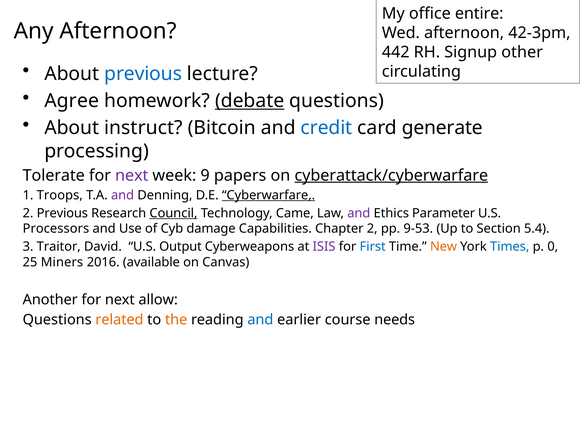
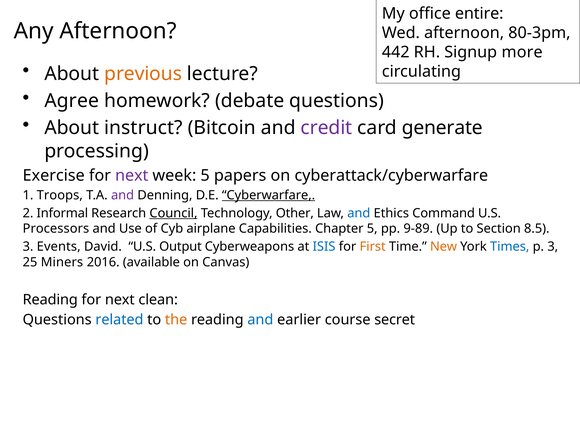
42-3pm: 42-3pm -> 80-3pm (539, 33)
other: other -> more (522, 52)
previous colour: blue -> orange (143, 74)
debate underline: present -> none (250, 101)
credit colour: blue -> purple (326, 128)
Tolerate: Tolerate -> Exercise (54, 175)
week 9: 9 -> 5 (205, 175)
cyberattack/cyberwarfare underline: present -> none (391, 175)
2 Previous: Previous -> Informal (62, 213)
Came: Came -> Other (295, 213)
and colour: purple -> blue (359, 213)
Parameter: Parameter -> Command (444, 213)
damage: damage -> airplane (211, 229)
Chapter 2: 2 -> 5 (372, 229)
9-53: 9-53 -> 9-89 (418, 229)
5.4: 5.4 -> 8.5 (537, 229)
Traitor: Traitor -> Events (59, 247)
ISIS colour: purple -> blue (324, 247)
First colour: blue -> orange (373, 247)
p 0: 0 -> 3 (553, 247)
Another: Another -> Reading (50, 300)
allow: allow -> clean (158, 300)
related colour: orange -> blue (119, 320)
needs: needs -> secret (395, 320)
